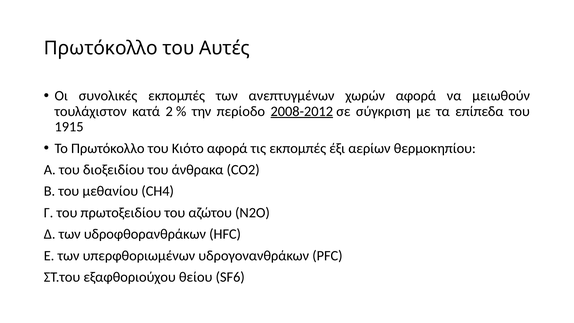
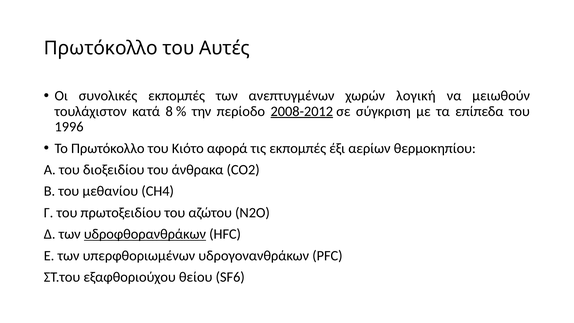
χωρών αφορά: αφορά -> λογική (416, 96)
2: 2 -> 8 (169, 111)
1915: 1915 -> 1996 (69, 127)
υδροφθορανθράκων underline: none -> present (145, 234)
